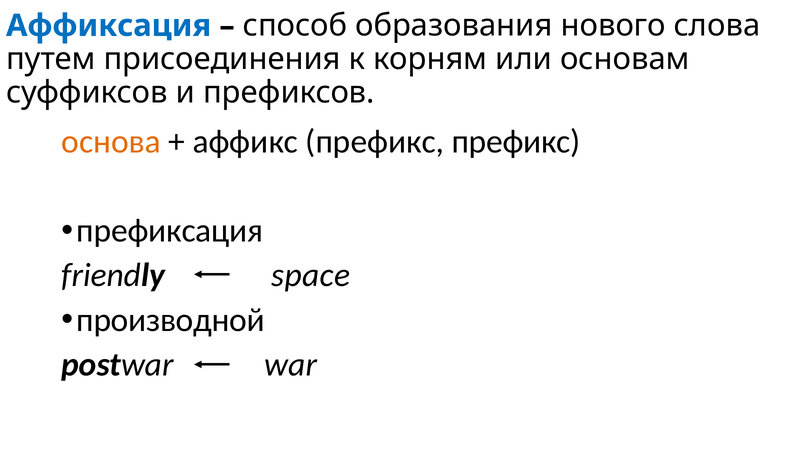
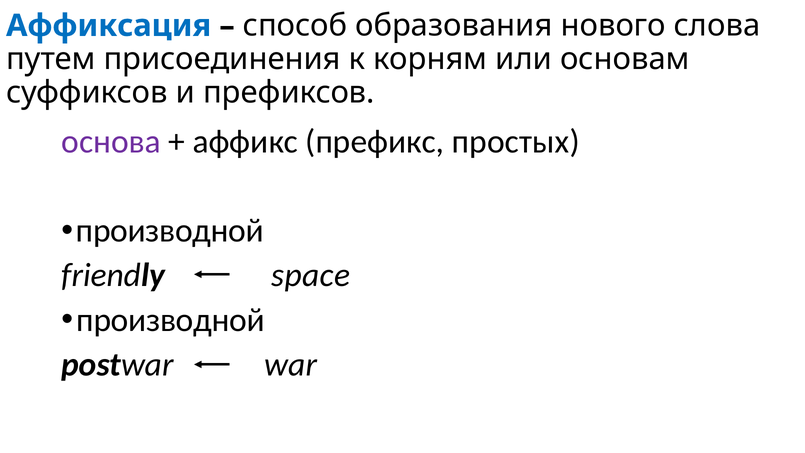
основа colour: orange -> purple (111, 141)
префикс префикс: префикс -> простых (516, 141)
префиксация: префиксация -> производной (170, 231)
